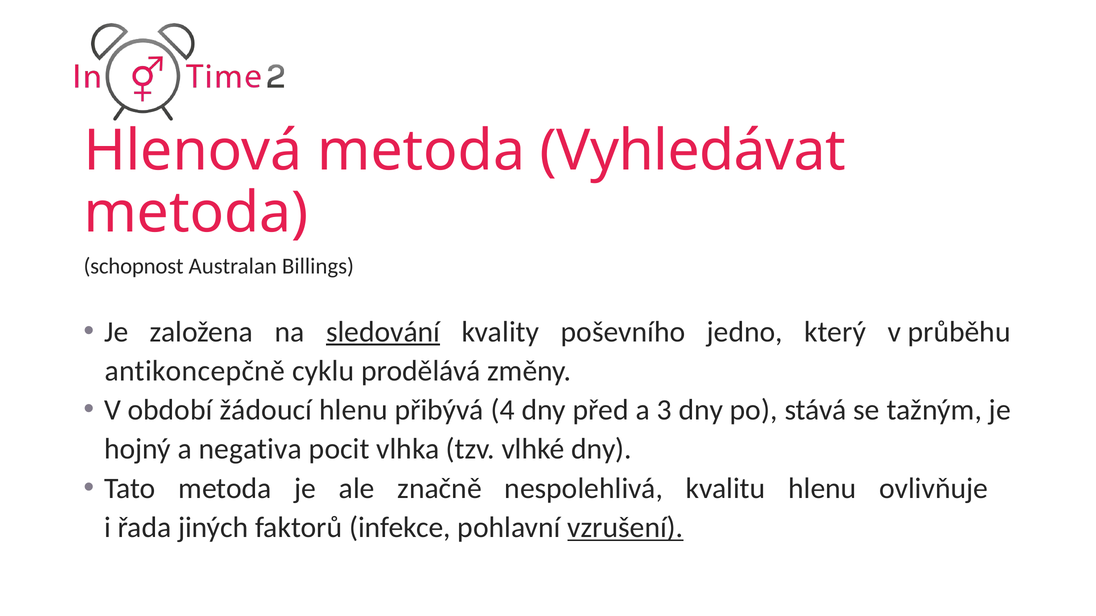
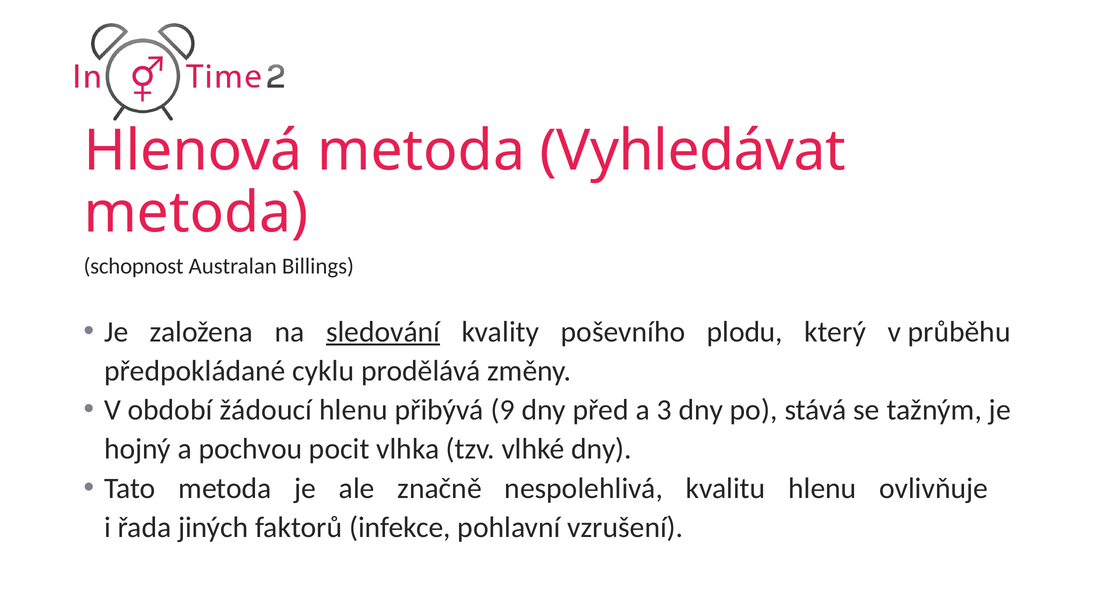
jedno: jedno -> plodu (745, 332)
antikoncepčně: antikoncepčně -> předpokládané (195, 371)
4: 4 -> 9 (503, 410)
negativa: negativa -> pochvou (250, 450)
vzrušení underline: present -> none (625, 528)
